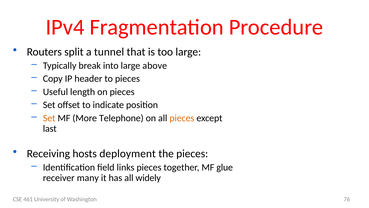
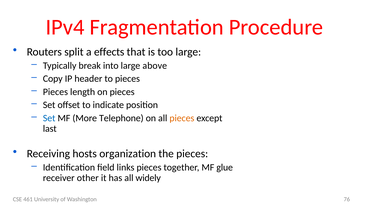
tunnel: tunnel -> effects (109, 52)
Useful: Useful -> Pieces (55, 92)
Set colour: orange -> blue (49, 118)
deployment: deployment -> organization (128, 153)
many: many -> other (88, 178)
